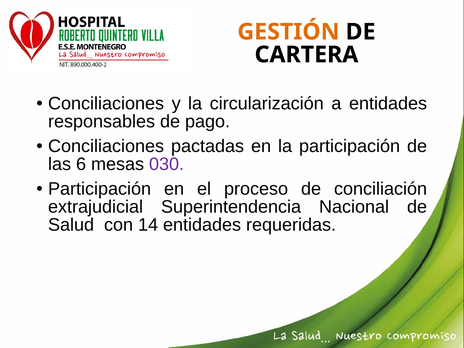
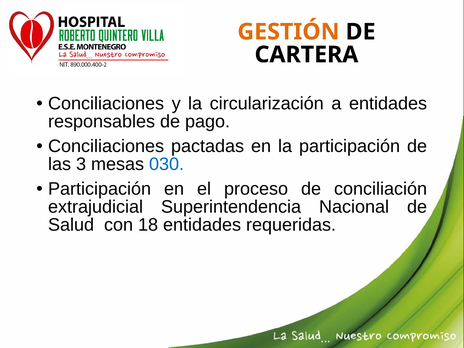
6: 6 -> 3 (81, 164)
030 colour: purple -> blue (167, 164)
14: 14 -> 18 (148, 225)
